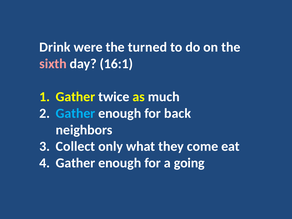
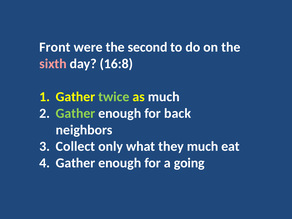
Drink: Drink -> Front (55, 47)
turned: turned -> second (148, 47)
16:1: 16:1 -> 16:8 (116, 64)
twice colour: white -> light green (114, 97)
Gather colour: light blue -> light green (75, 113)
they come: come -> much (203, 146)
